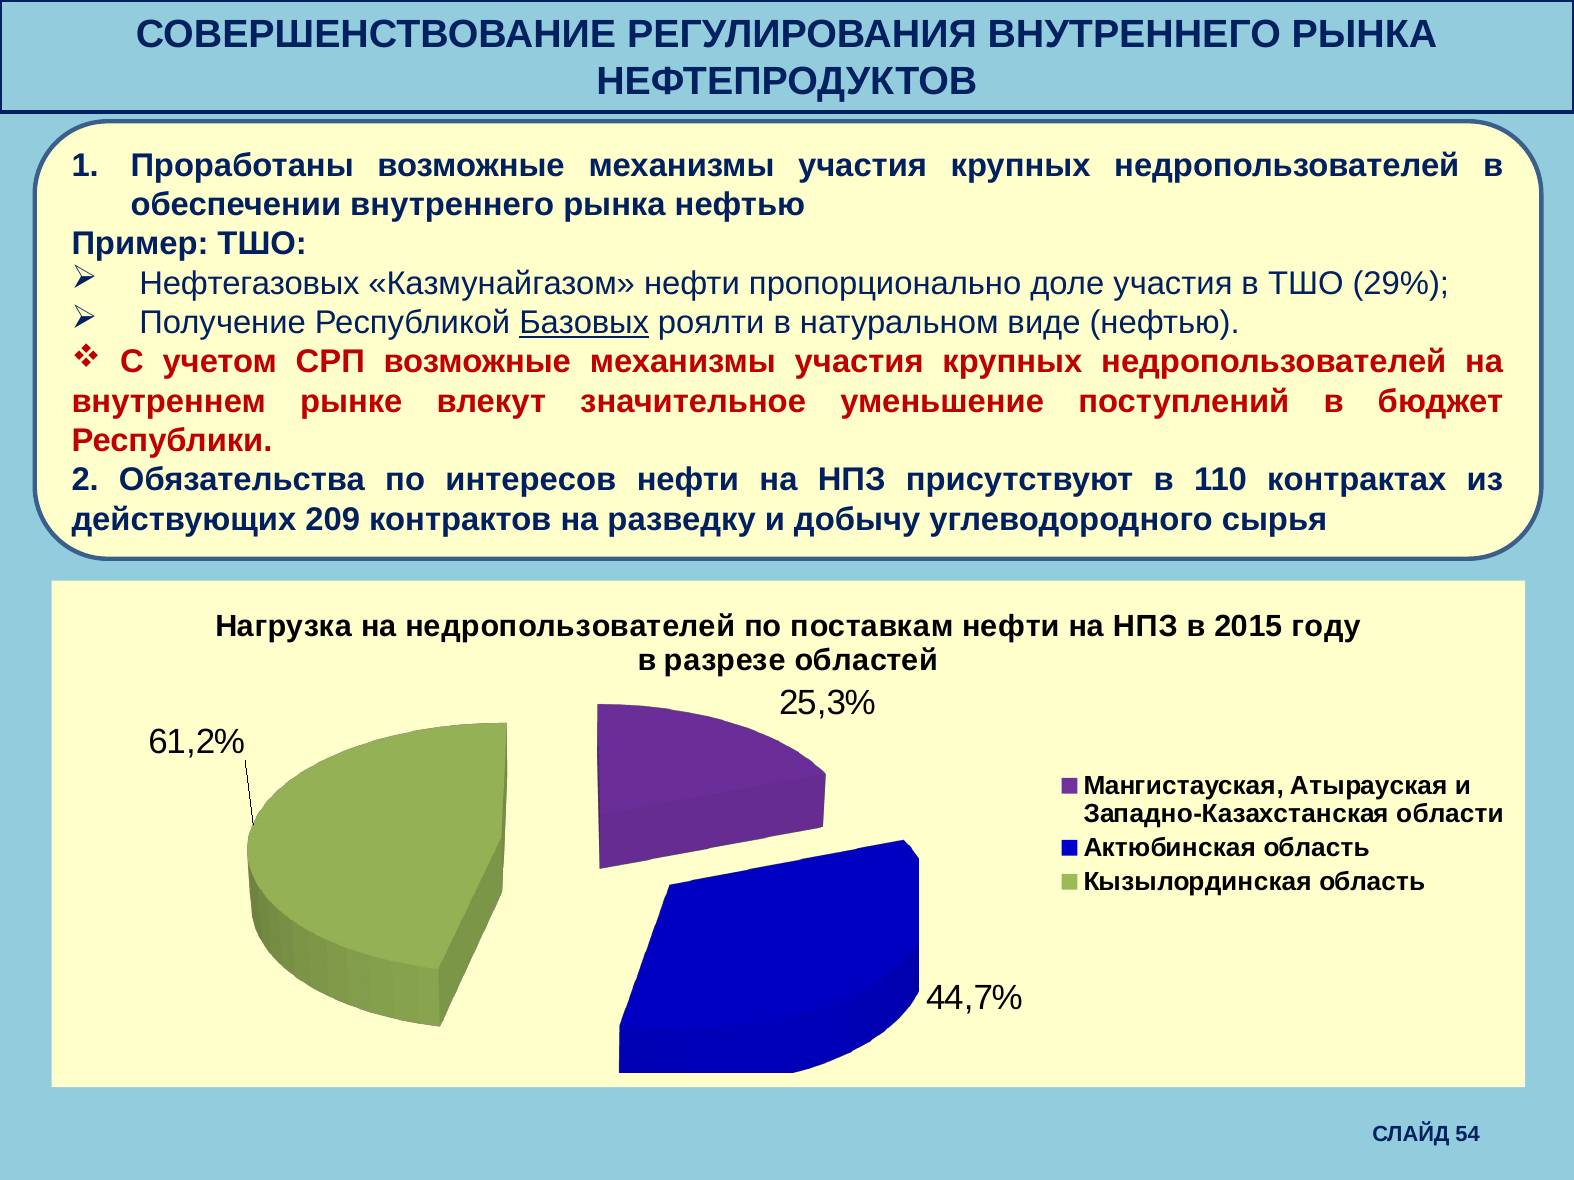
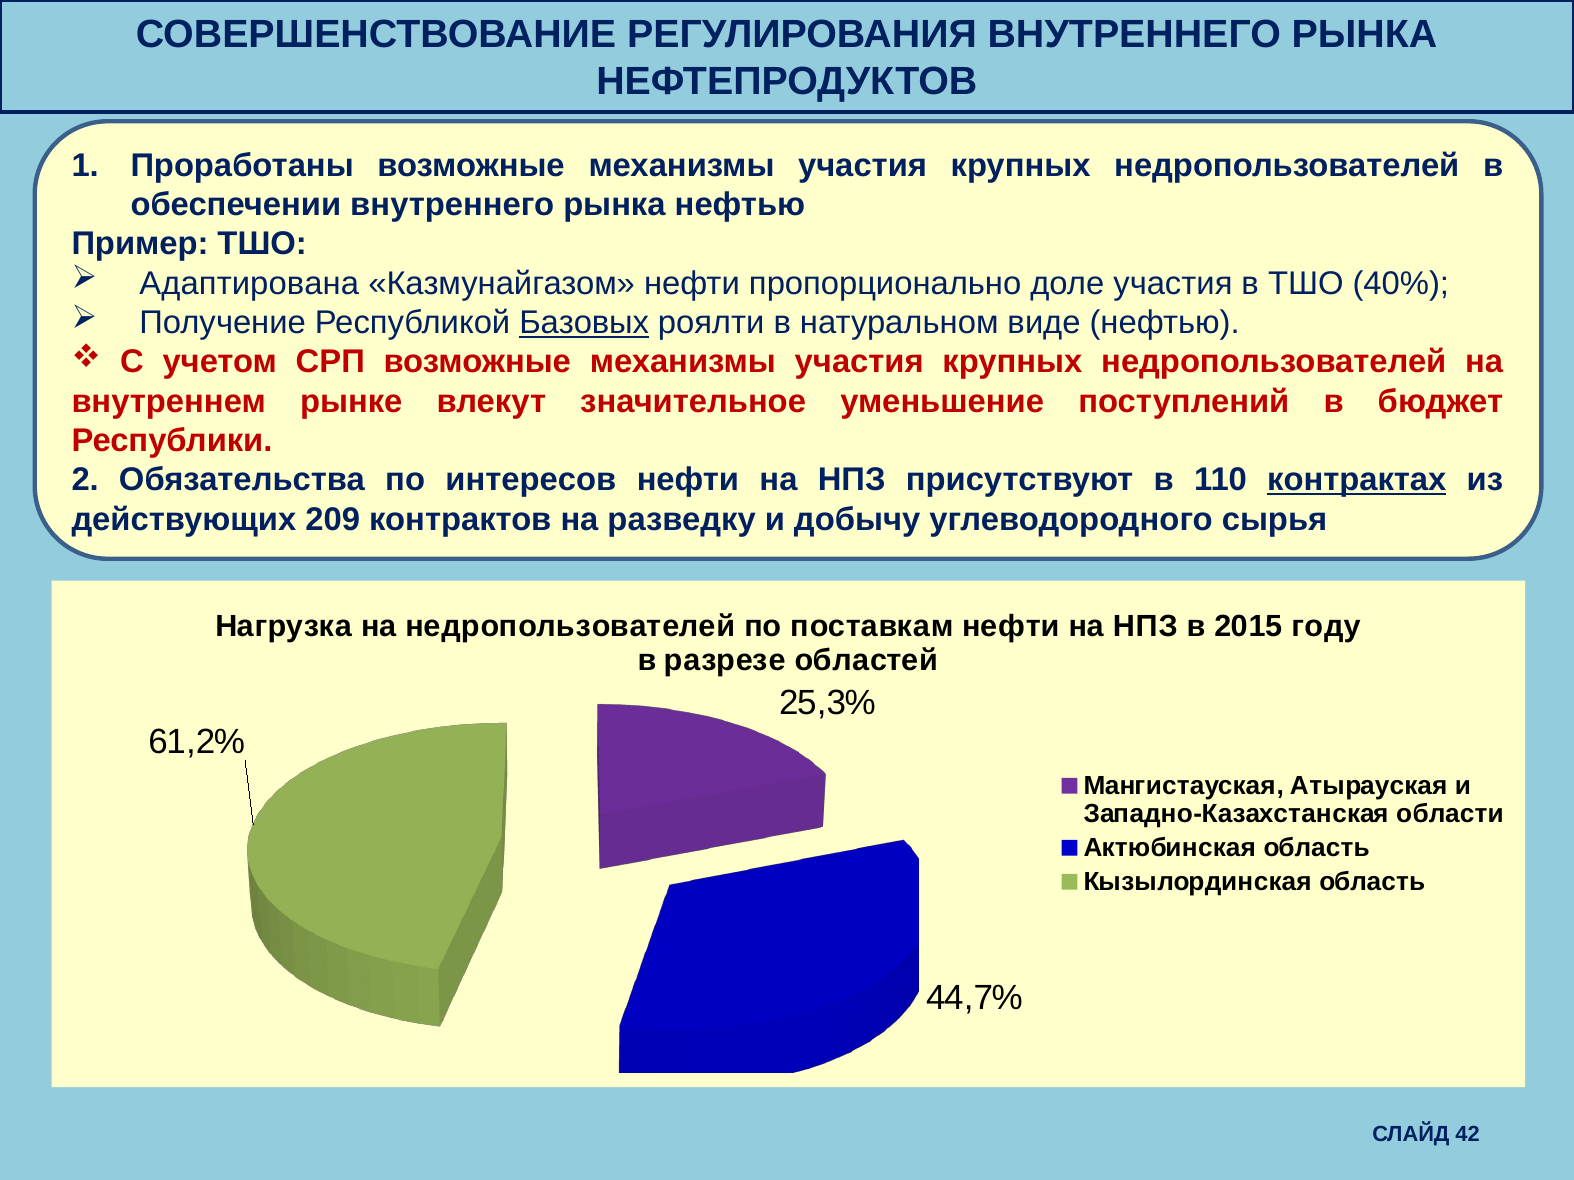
Нефтегазовых: Нефтегазовых -> Адаптирована (249, 283)
29%: 29% -> 40% (1401, 283)
контрактах underline: none -> present (1357, 480)
54: 54 -> 42 (1468, 1134)
